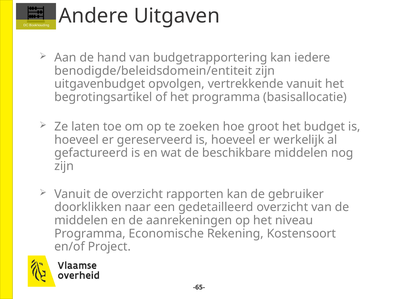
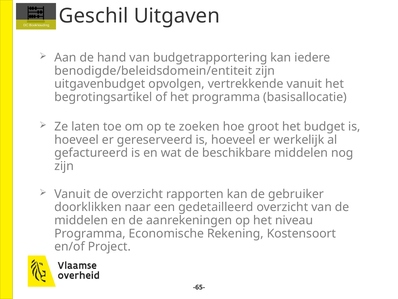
Andere: Andere -> Geschil (94, 16)
